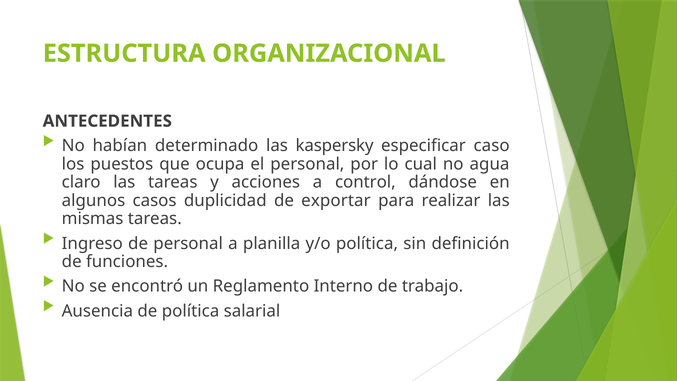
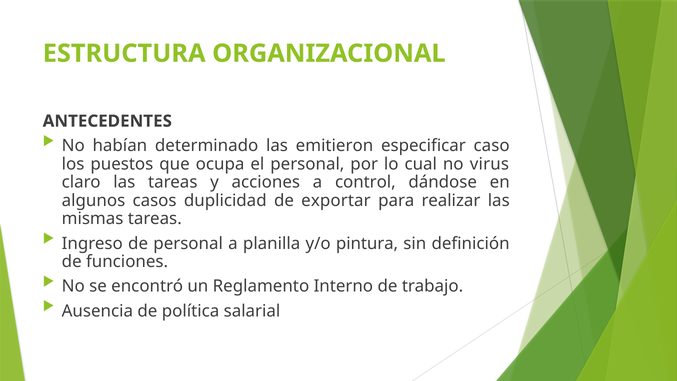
kaspersky: kaspersky -> emitieron (334, 146)
agua: agua -> virus (489, 164)
y/o política: política -> pintura (367, 243)
